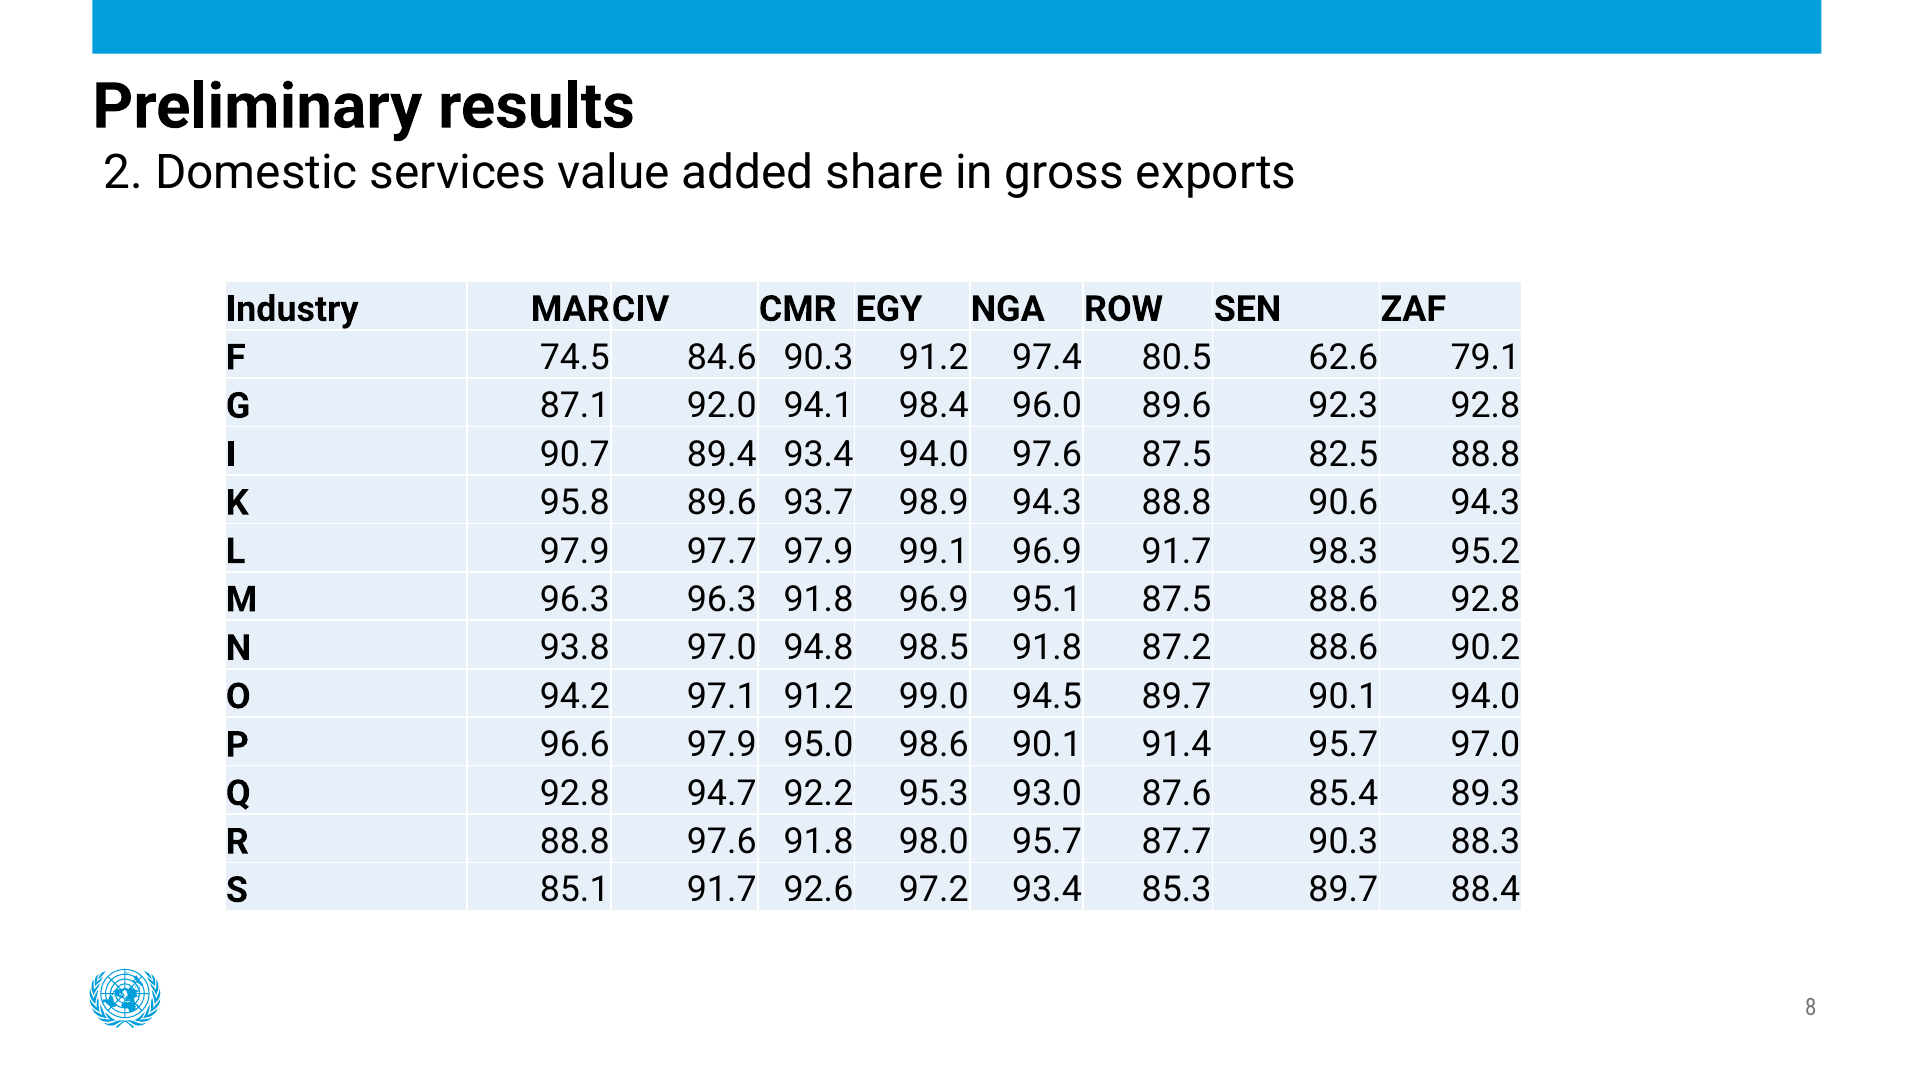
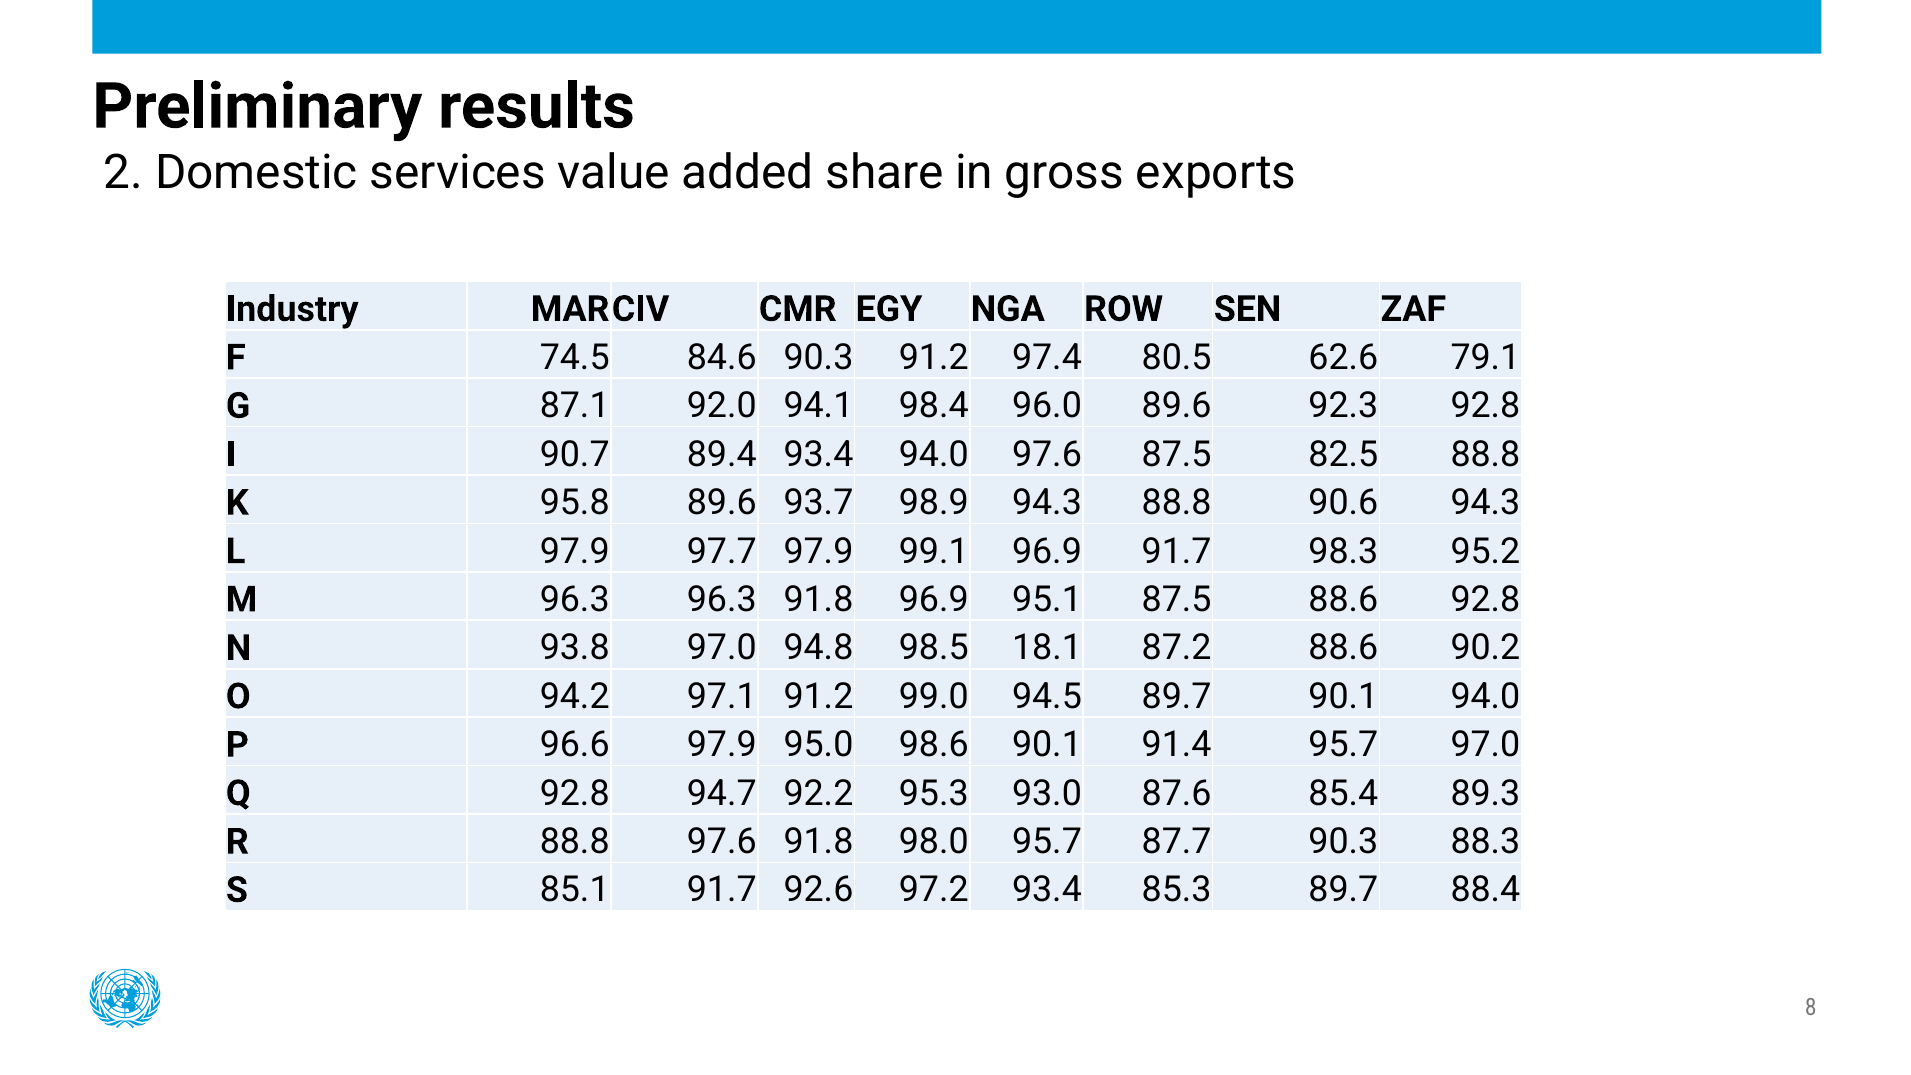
98.5 91.8: 91.8 -> 18.1 (1047, 648)
